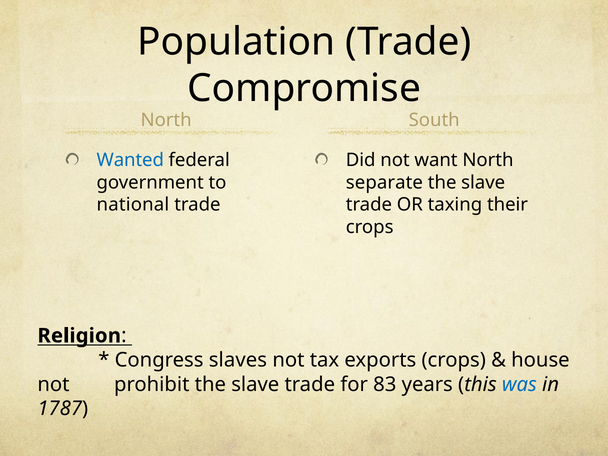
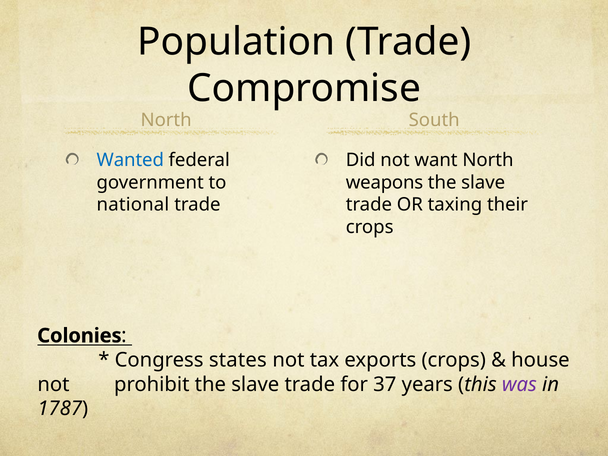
separate: separate -> weapons (385, 182)
Religion: Religion -> Colonies (79, 336)
slaves: slaves -> states (238, 360)
83: 83 -> 37 (385, 384)
was colour: blue -> purple (519, 384)
